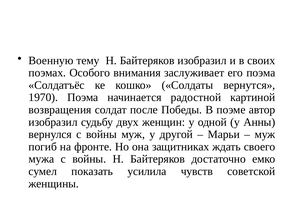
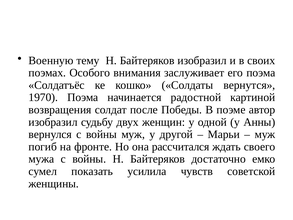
защитниках: защитниках -> рассчитался (181, 147)
